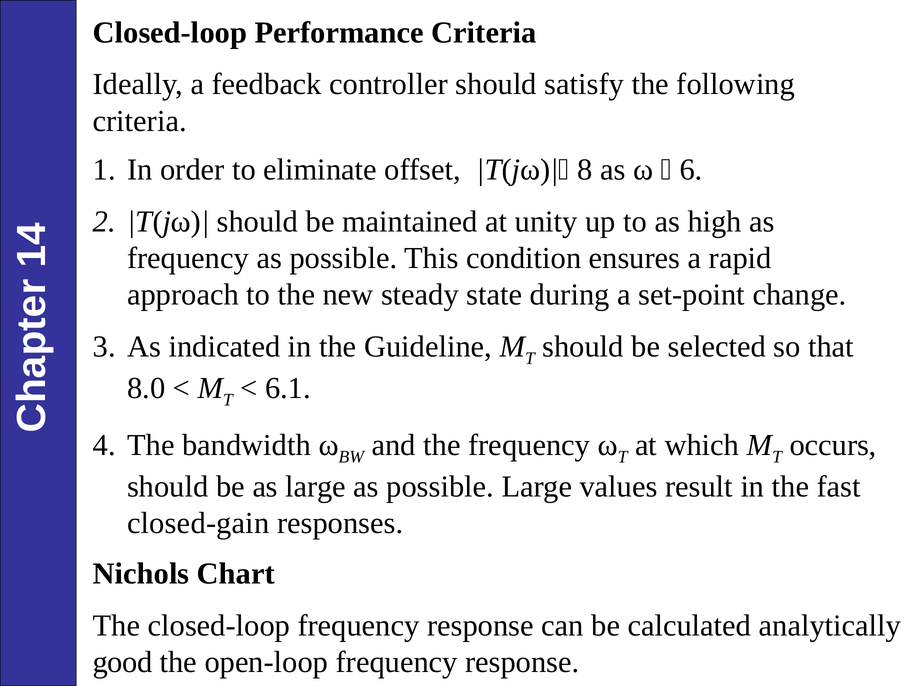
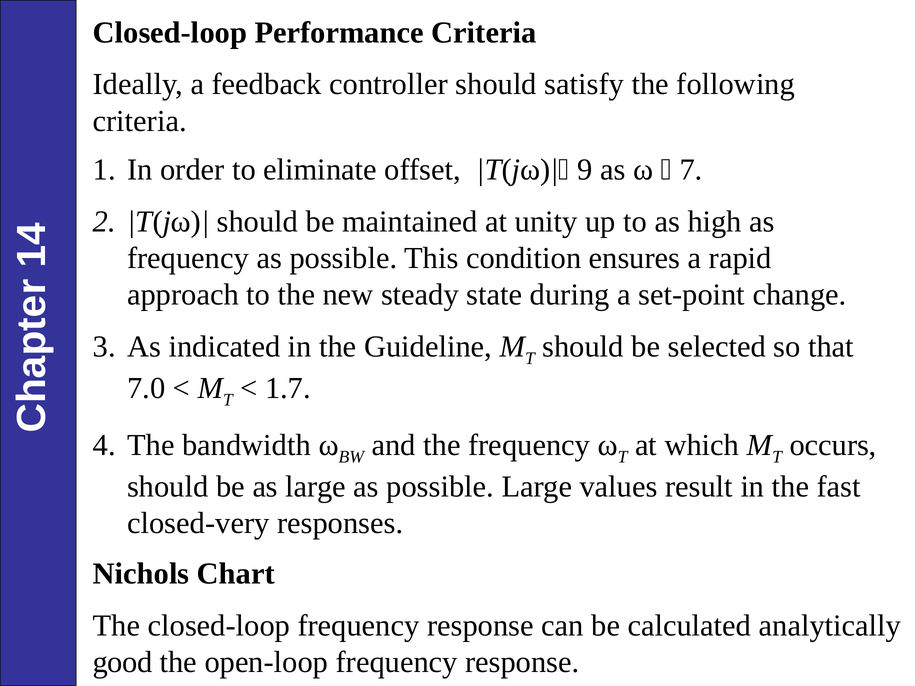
8: 8 -> 9 (585, 170)
6: 6 -> 7 (691, 170)
8.0: 8.0 -> 7.0 (146, 388)
6.1: 6.1 -> 1.7 (288, 388)
closed-gain: closed-gain -> closed-very (198, 523)
